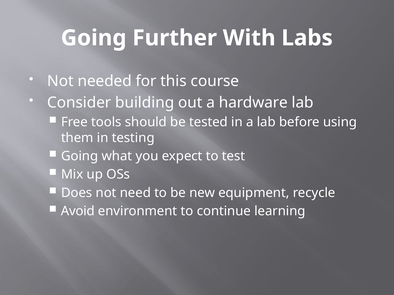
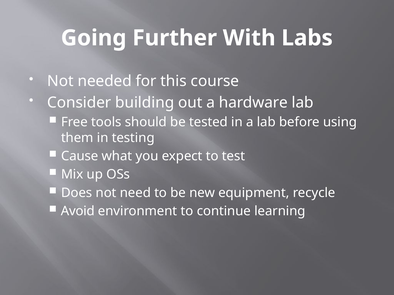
Going: Going -> Cause (80, 156)
